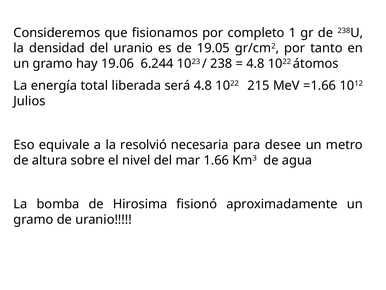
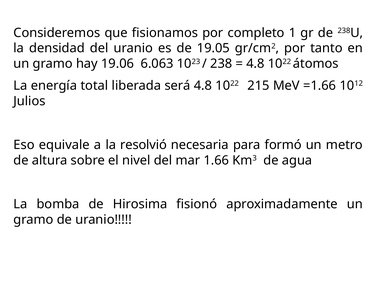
6.244: 6.244 -> 6.063 (157, 64)
desee: desee -> formó (283, 145)
